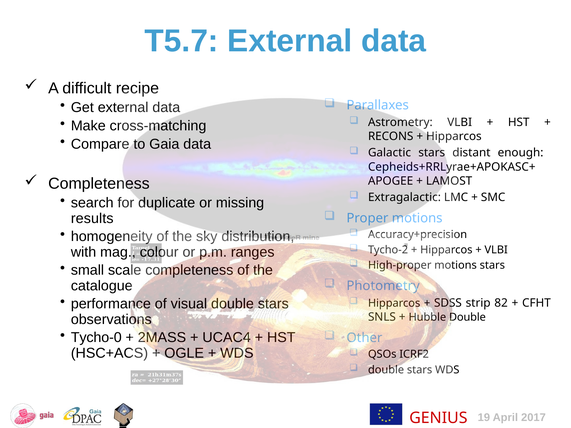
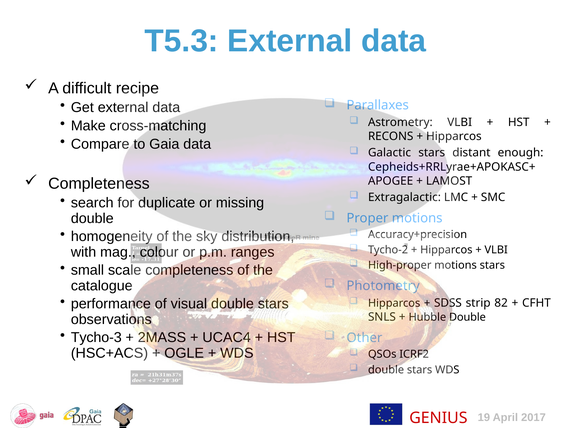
T5.7: T5.7 -> T5.3 (182, 41)
results: results -> double (92, 218)
Tycho-0: Tycho-0 -> Tycho-3 (96, 338)
